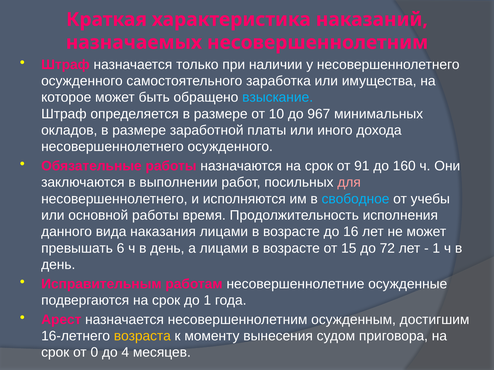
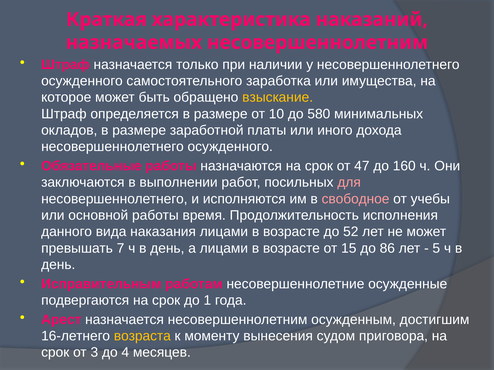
взыскание colour: light blue -> yellow (278, 98)
967: 967 -> 580 (319, 114)
91: 91 -> 47 (362, 166)
свободное colour: light blue -> pink (356, 199)
16: 16 -> 52 (351, 232)
6: 6 -> 7 (121, 249)
72: 72 -> 86 (387, 249)
1: 1 -> 5 (436, 249)
0: 0 -> 3 (94, 353)
